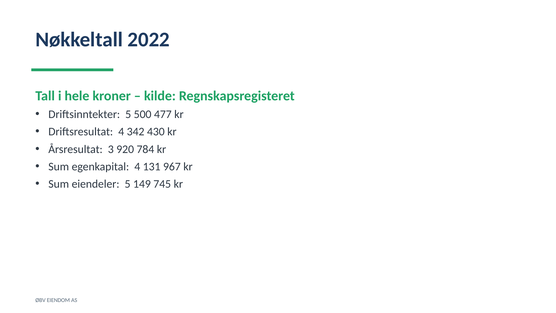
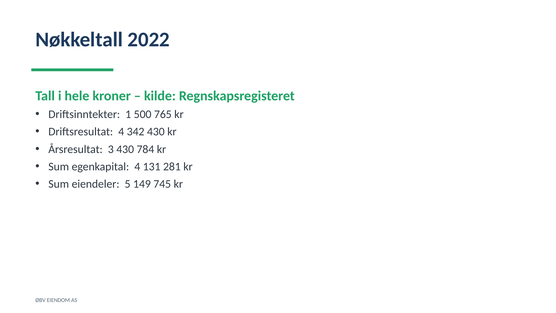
Driftsinntekter 5: 5 -> 1 (128, 114)
477: 477 -> 765 (163, 114)
3 920: 920 -> 430 (125, 149)
967: 967 -> 281 (172, 166)
